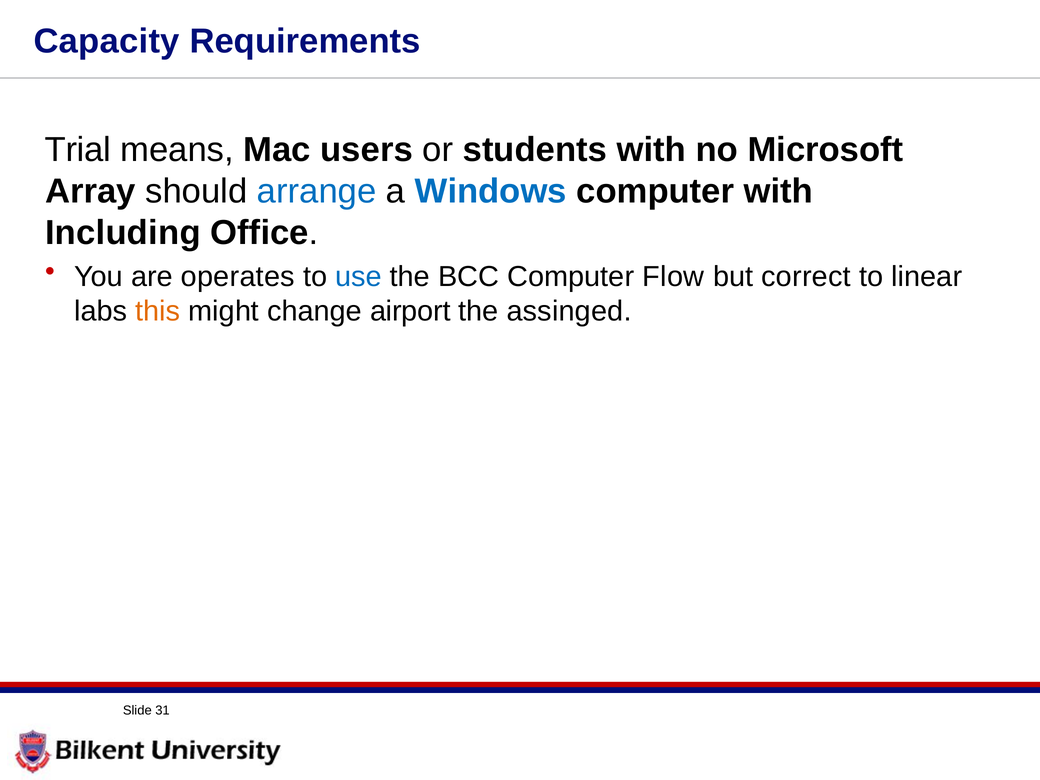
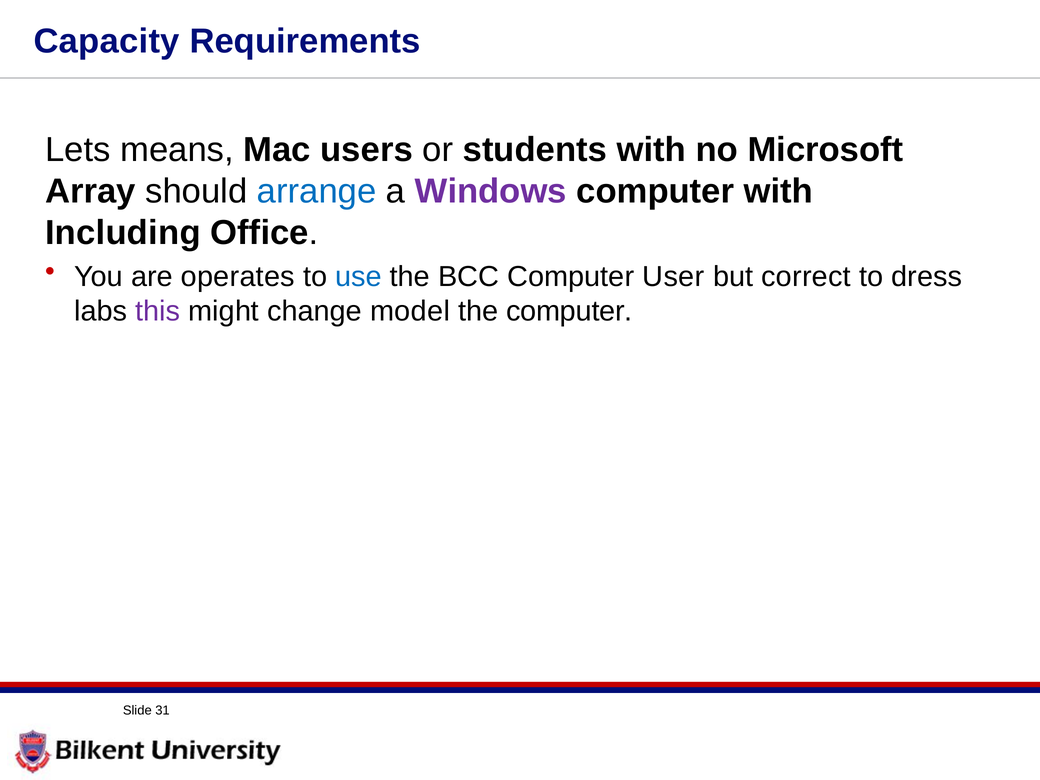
Trial: Trial -> Lets (78, 150)
Windows colour: blue -> purple (491, 191)
Flow: Flow -> User (673, 276)
linear: linear -> dress (927, 276)
this colour: orange -> purple (158, 311)
airport: airport -> model (410, 311)
the assinged: assinged -> computer (569, 311)
